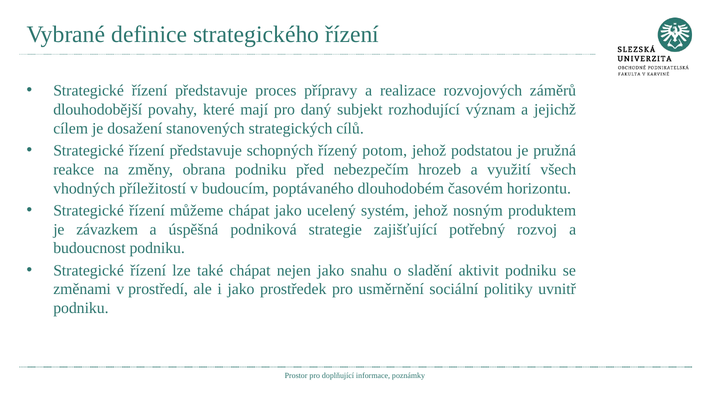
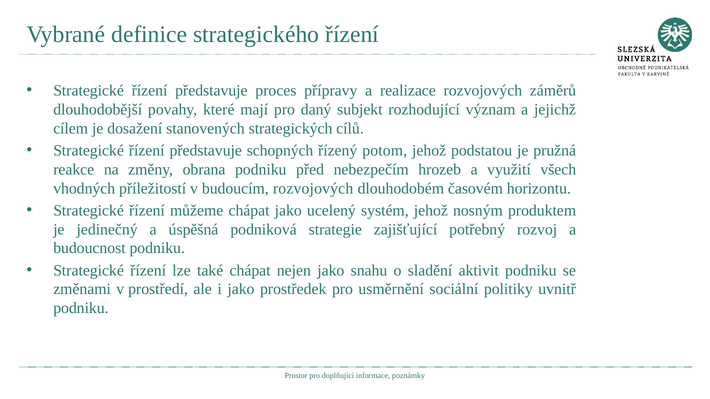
budoucím poptávaného: poptávaného -> rozvojových (313, 189)
závazkem: závazkem -> jedinečný (107, 230)
